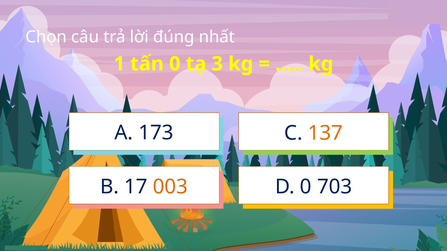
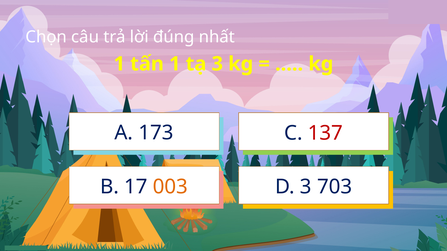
tấn 0: 0 -> 1 (175, 64)
137 colour: orange -> red (325, 133)
D 0: 0 -> 3 (306, 187)
